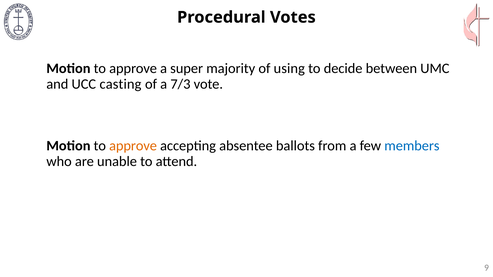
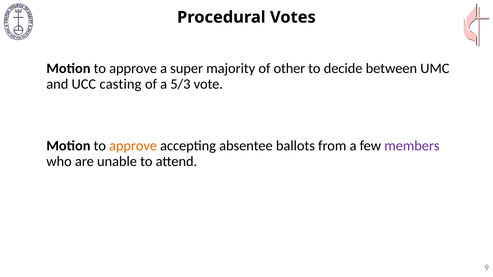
using: using -> other (289, 68)
7/3: 7/3 -> 5/3 (180, 84)
members colour: blue -> purple (412, 146)
